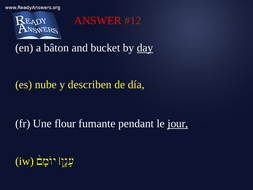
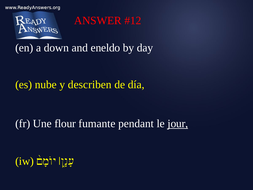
bâton: bâton -> down (56, 48)
bucket: bucket -> eneldo (105, 48)
day underline: present -> none (145, 48)
